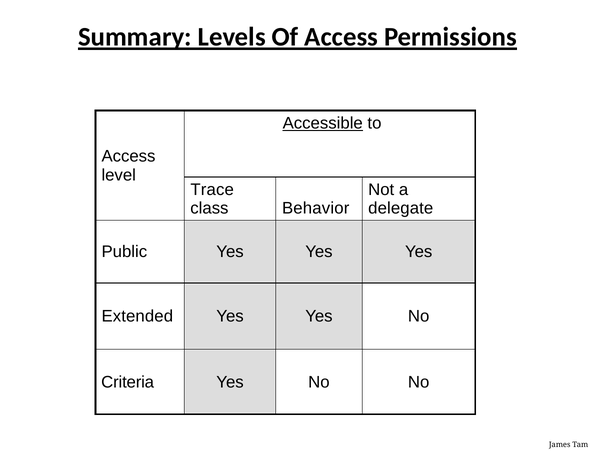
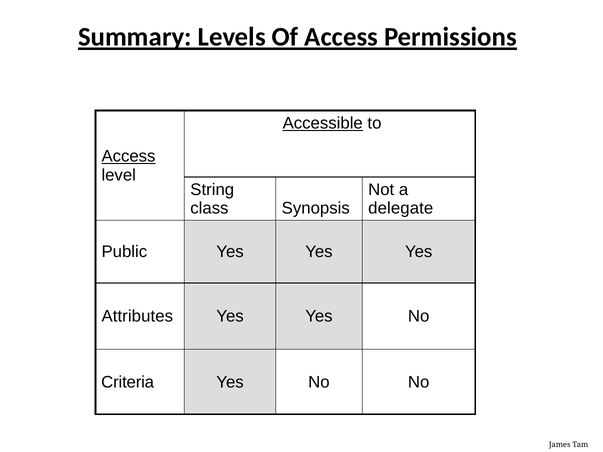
Access underline: none -> present (129, 156)
Trace: Trace -> String (212, 190)
Behavior: Behavior -> Synopsis (316, 208)
Extended: Extended -> Attributes (137, 317)
